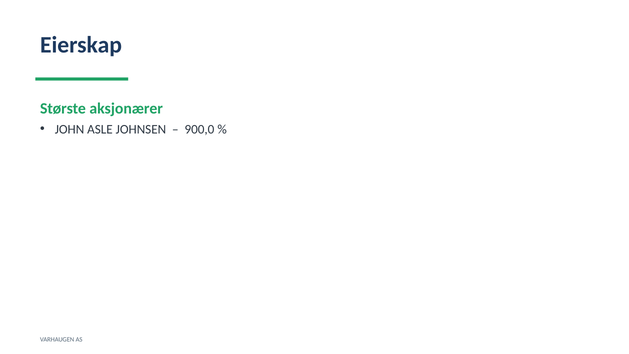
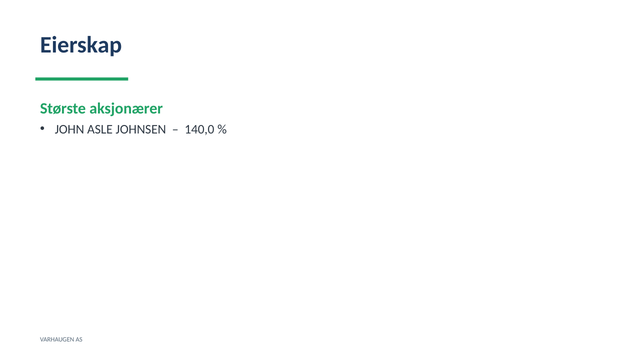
900,0: 900,0 -> 140,0 (199, 129)
